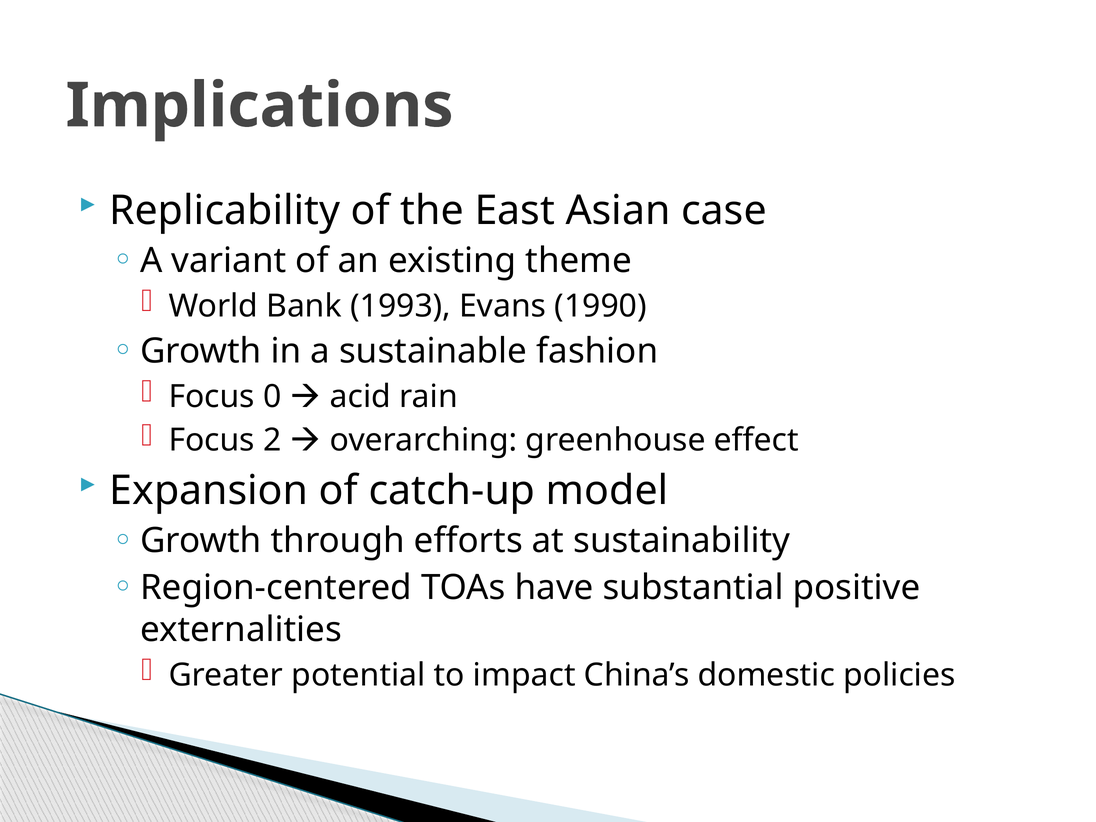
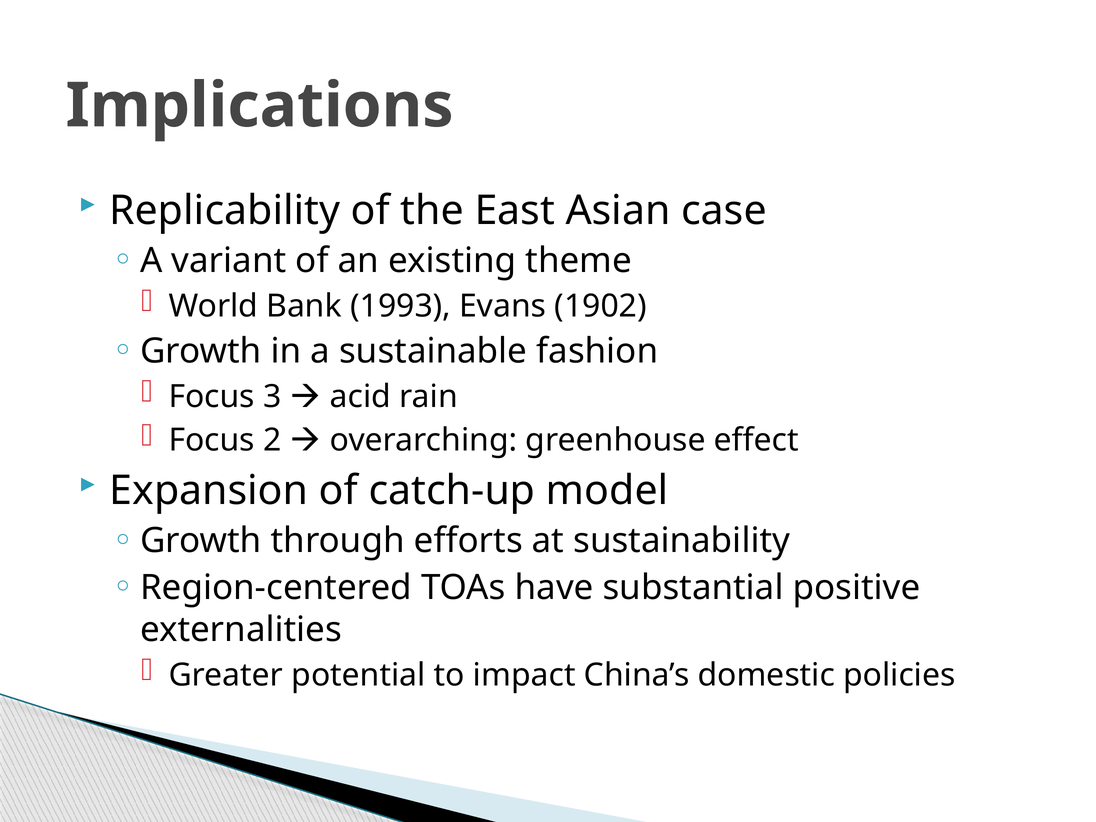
1990: 1990 -> 1902 (601, 306)
0: 0 -> 3 (272, 397)
